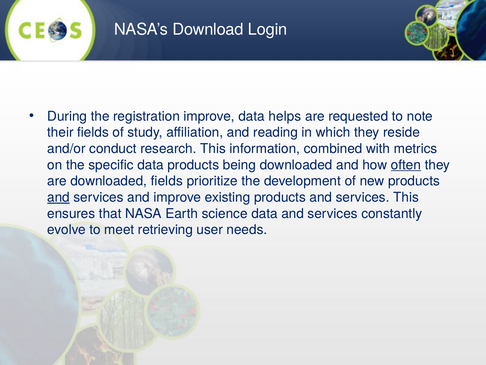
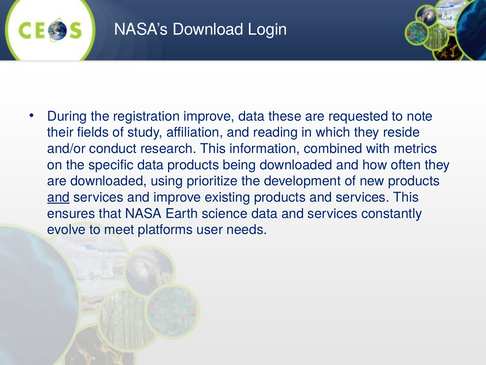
helps: helps -> these (285, 116)
often underline: present -> none (406, 165)
downloaded fields: fields -> using (167, 181)
retrieving: retrieving -> platforms (165, 230)
